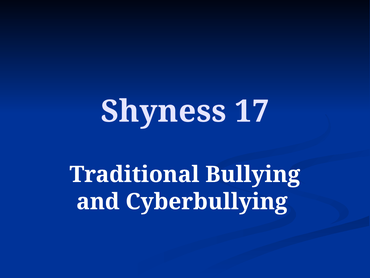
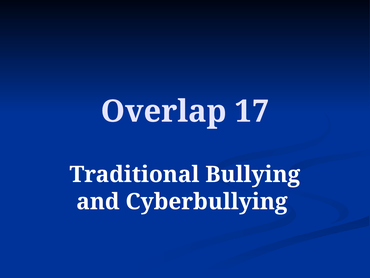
Shyness: Shyness -> Overlap (164, 111)
